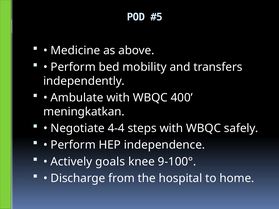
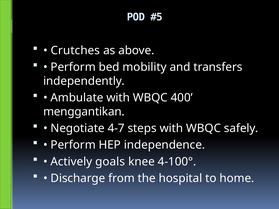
Medicine: Medicine -> Crutches (75, 51)
meningkatkan: meningkatkan -> menggantikan (84, 112)
4-4: 4-4 -> 4-7 (116, 128)
9-100°: 9-100° -> 4-100° (177, 162)
